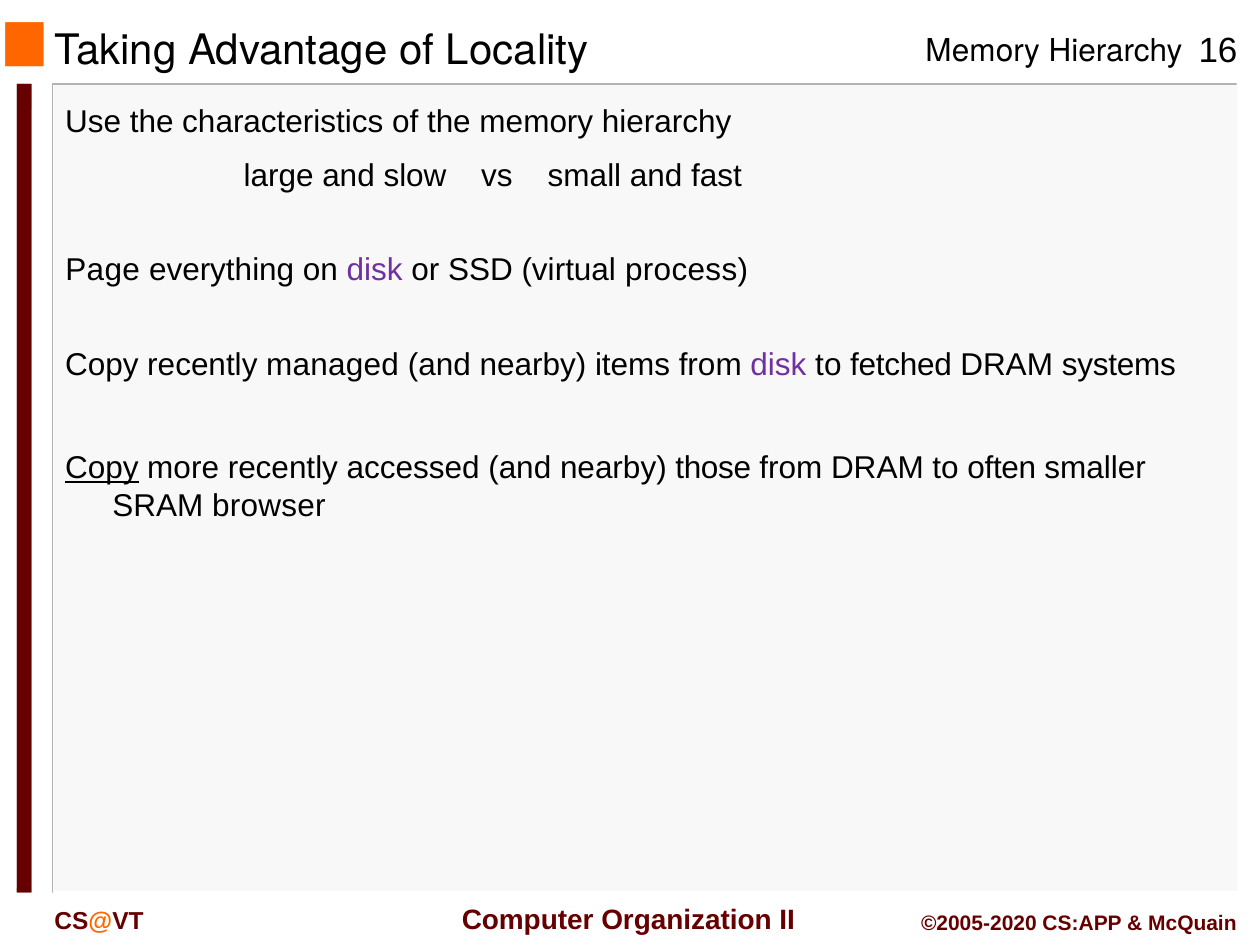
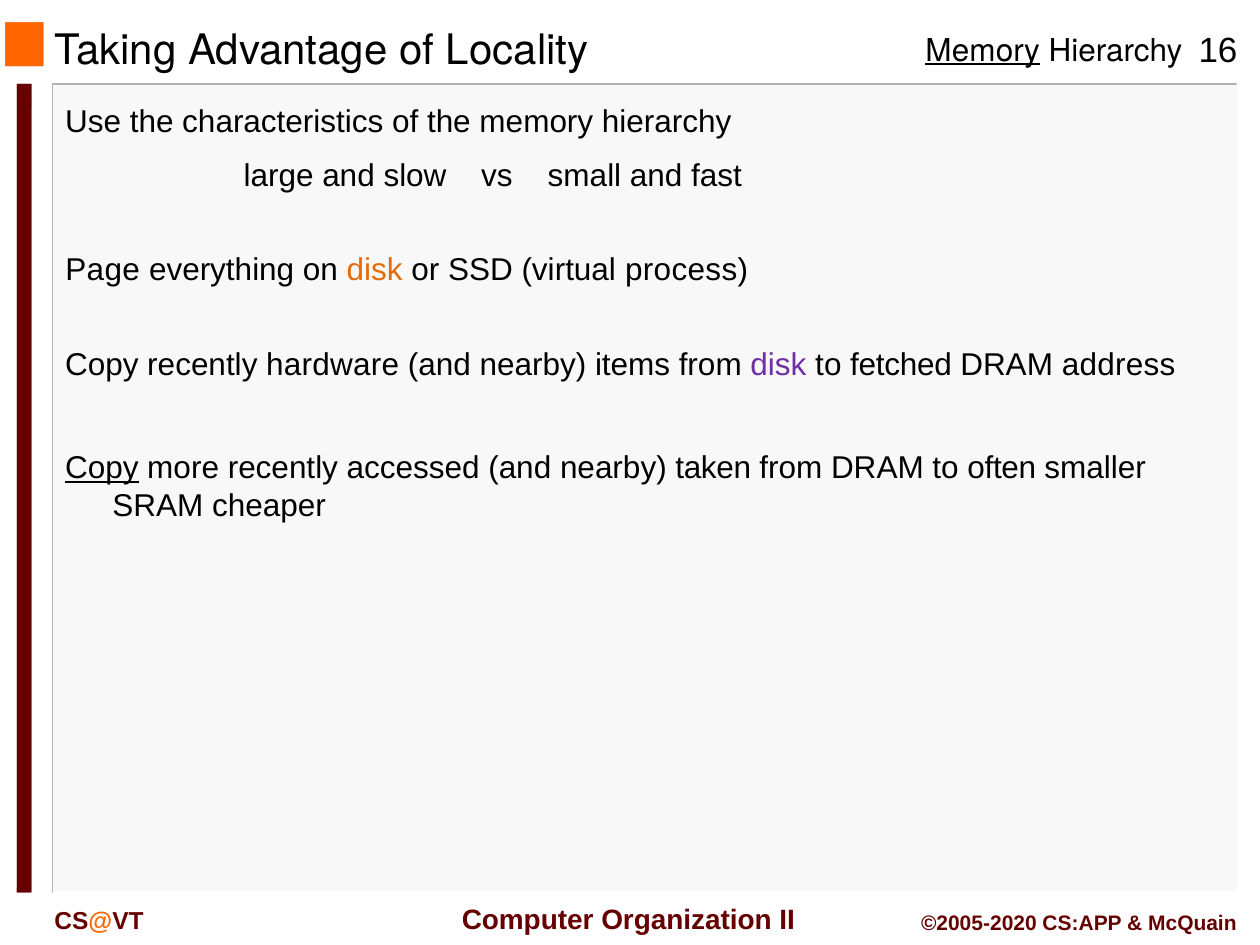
Memory underline: none -> present (983, 51)
disk colour: purple -> orange (375, 270)
managed: managed -> hardware (333, 365)
systems: systems -> address (1119, 365)
those: those -> taken (713, 468)
browser: browser -> cheaper (269, 506)
